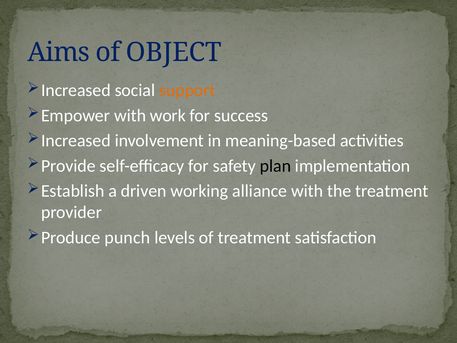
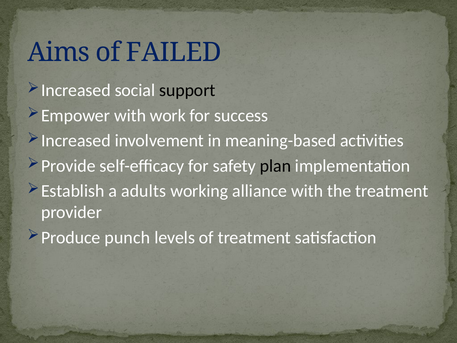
OBJECT: OBJECT -> FAILED (174, 52)
support colour: orange -> black (187, 90)
driven: driven -> adults (144, 191)
